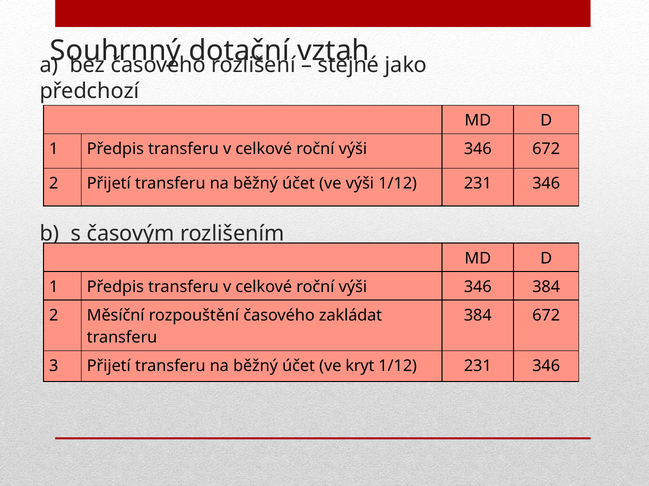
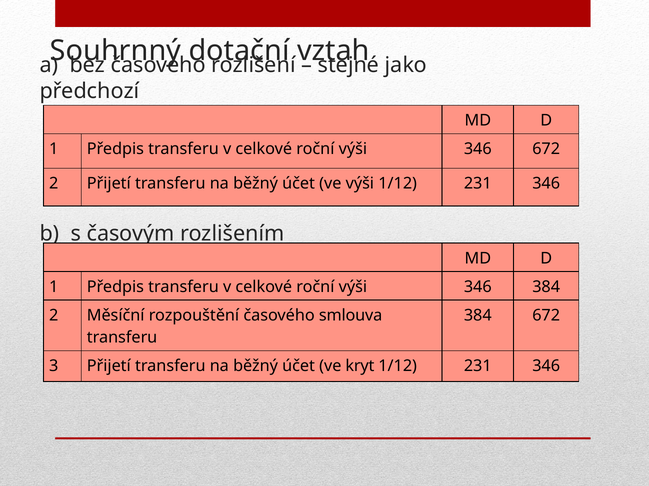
zakládat: zakládat -> smlouva (351, 316)
